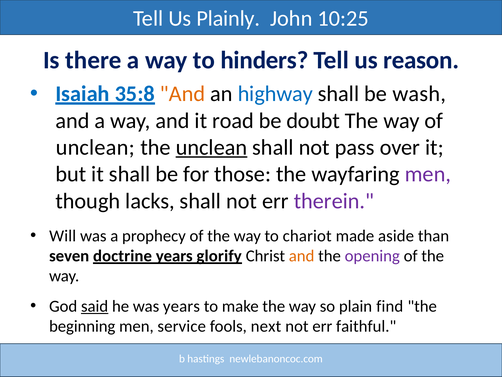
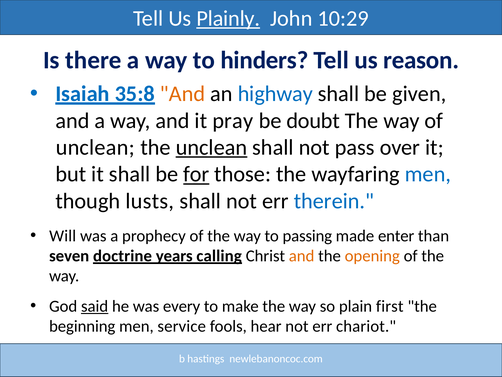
Plainly underline: none -> present (228, 18)
10:25: 10:25 -> 10:29 (343, 18)
wash: wash -> given (419, 94)
road: road -> pray (233, 120)
for underline: none -> present (196, 174)
men colour: purple -> blue (428, 174)
lacks: lacks -> lusts (150, 201)
therein colour: purple -> blue (334, 201)
chariot: chariot -> passing (307, 236)
aside: aside -> enter (396, 236)
glorify: glorify -> calling (219, 256)
opening colour: purple -> orange (372, 256)
was years: years -> every (182, 306)
find: find -> first (390, 306)
next: next -> hear (266, 326)
faithful: faithful -> chariot (366, 326)
